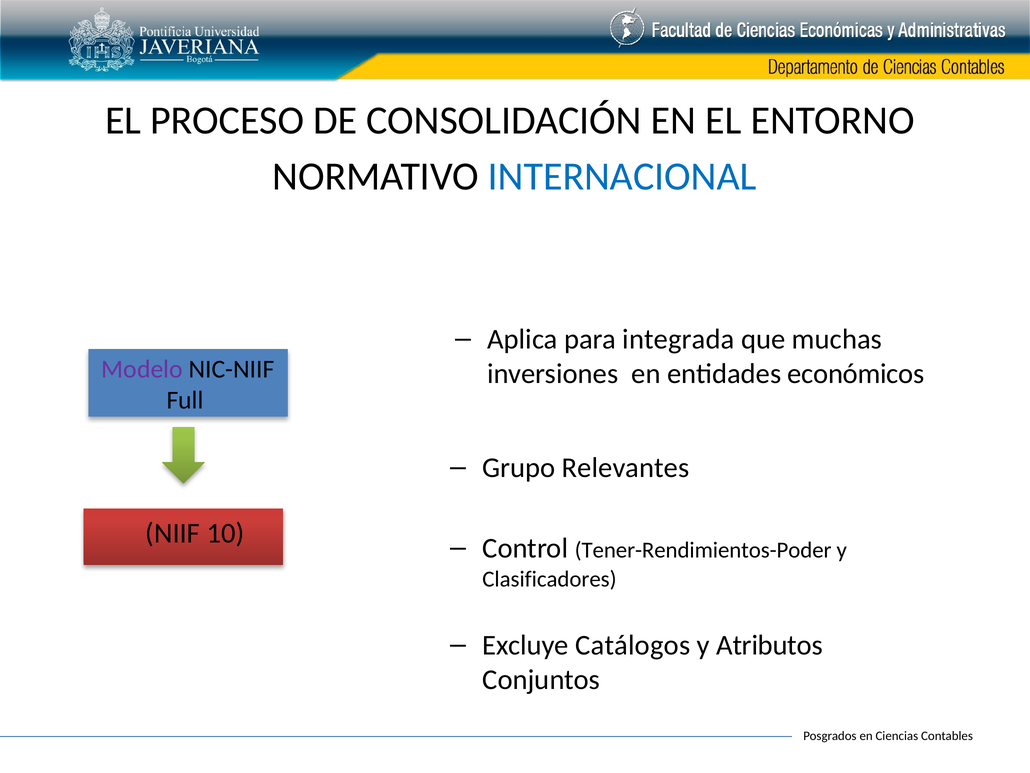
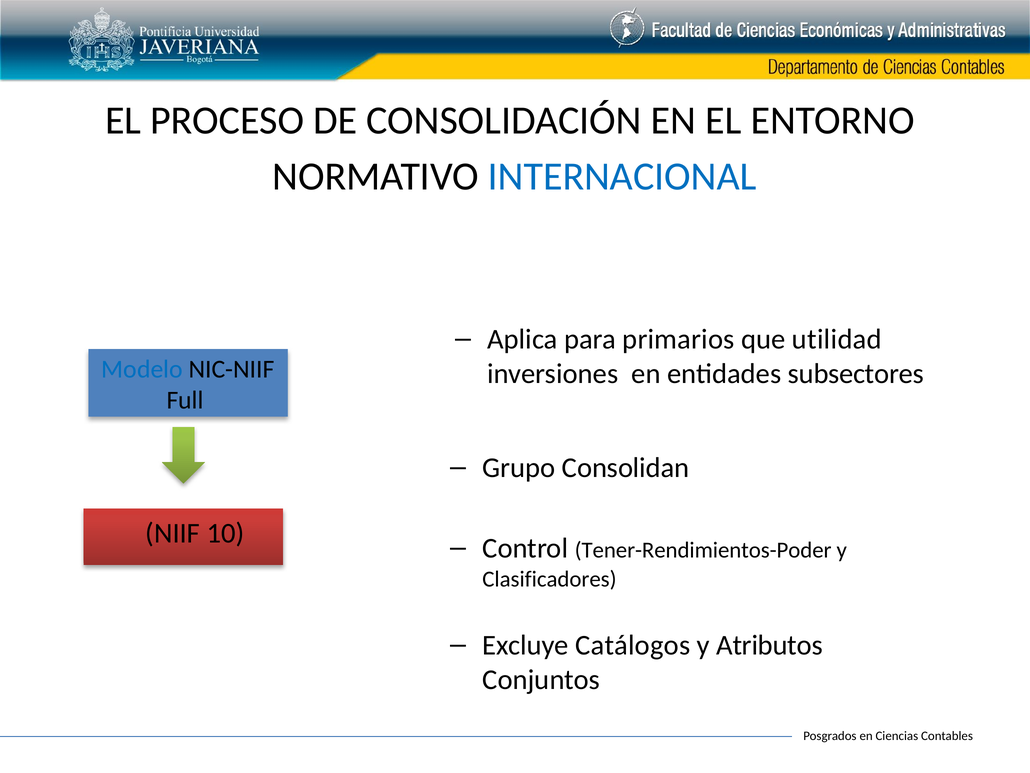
integrada: integrada -> primarios (678, 339)
muchas: muchas -> utilidad (837, 339)
Modelo colour: purple -> blue (142, 369)
económicos: económicos -> subsectores (856, 373)
Relevantes: Relevantes -> Consolidan (626, 468)
